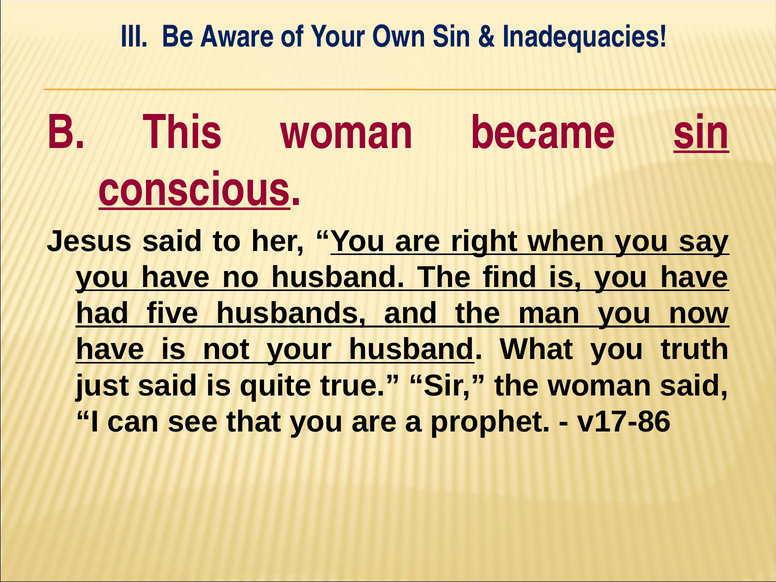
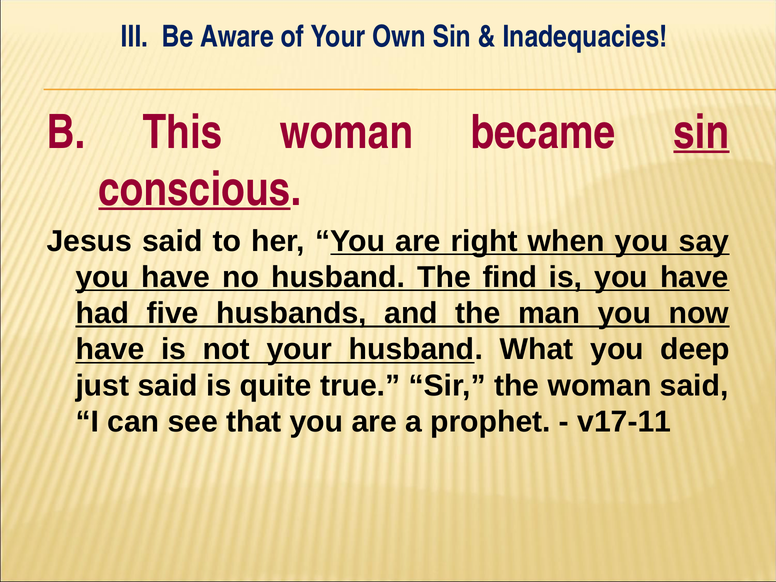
truth: truth -> deep (695, 349)
v17-86: v17-86 -> v17-11 (624, 422)
